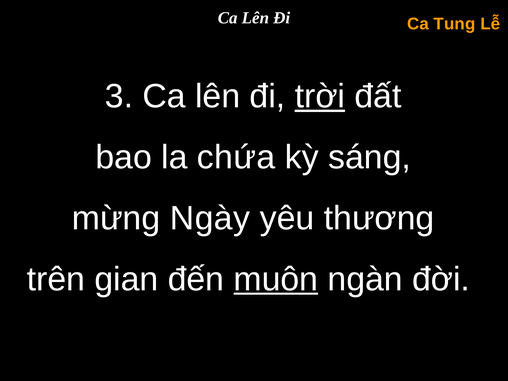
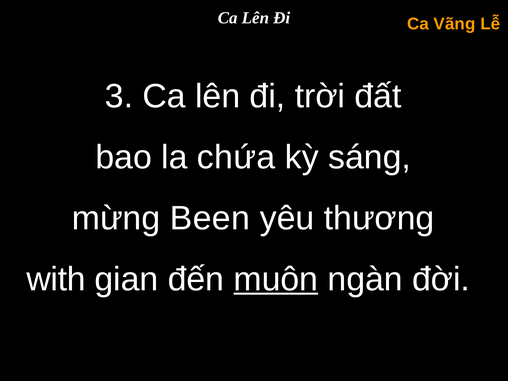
Tung: Tung -> Vãng (455, 24)
trời underline: present -> none (320, 96)
Ngày: Ngày -> Been (210, 218)
trên: trên -> with (56, 279)
